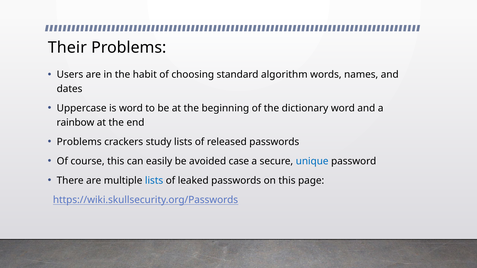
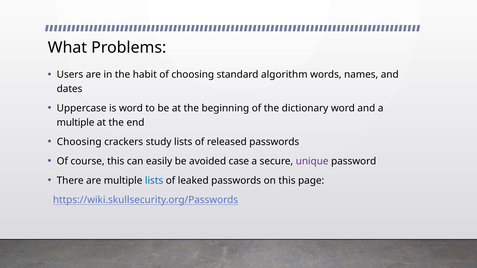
Their: Their -> What (67, 48)
rainbow: rainbow -> multiple (76, 123)
Problems: Problems -> Choosing (79, 142)
unique colour: blue -> purple (312, 161)
